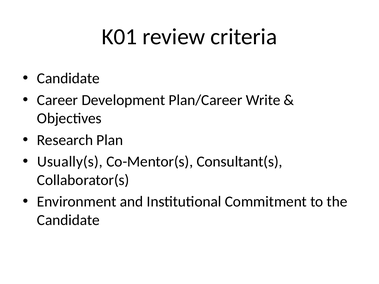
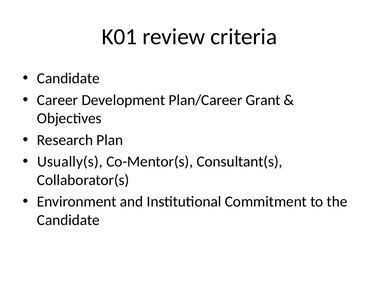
Write: Write -> Grant (263, 100)
